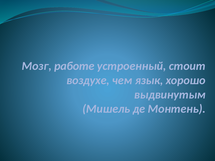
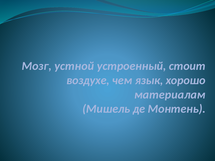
работе: работе -> устной (74, 66)
выдвинутым: выдвинутым -> материалам (170, 95)
